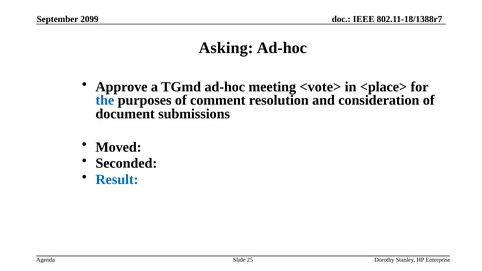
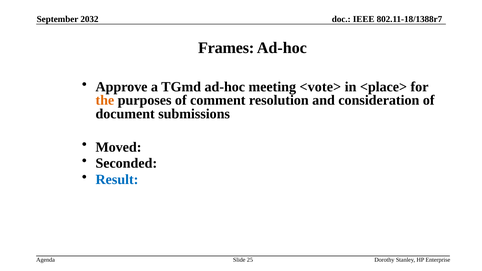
2099: 2099 -> 2032 (89, 19)
Asking: Asking -> Frames (226, 48)
the colour: blue -> orange (105, 100)
